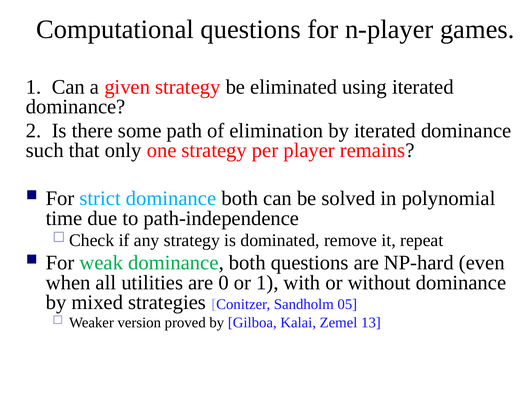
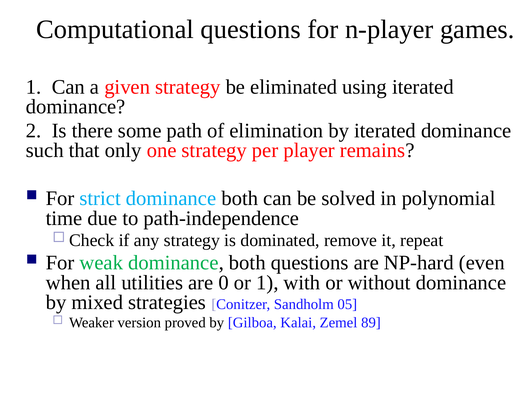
13: 13 -> 89 (371, 323)
